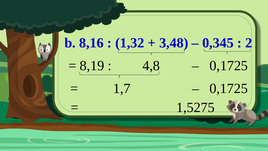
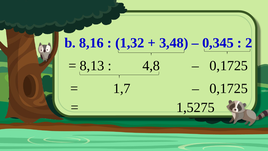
8,19: 8,19 -> 8,13 (92, 66)
